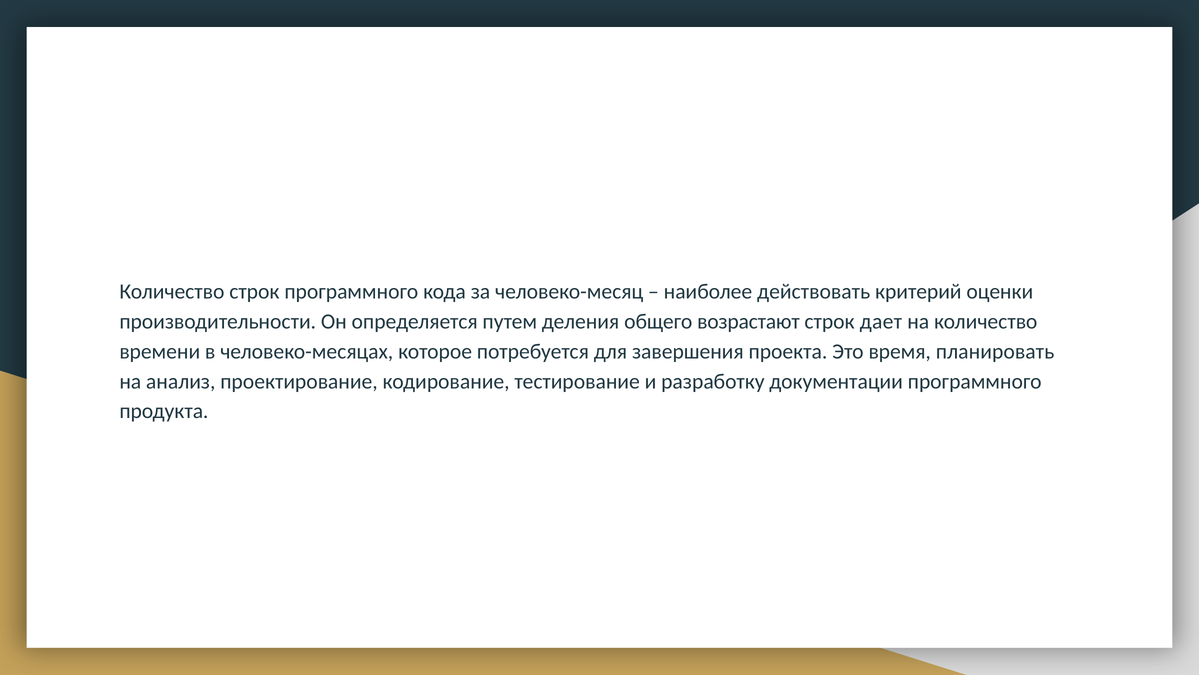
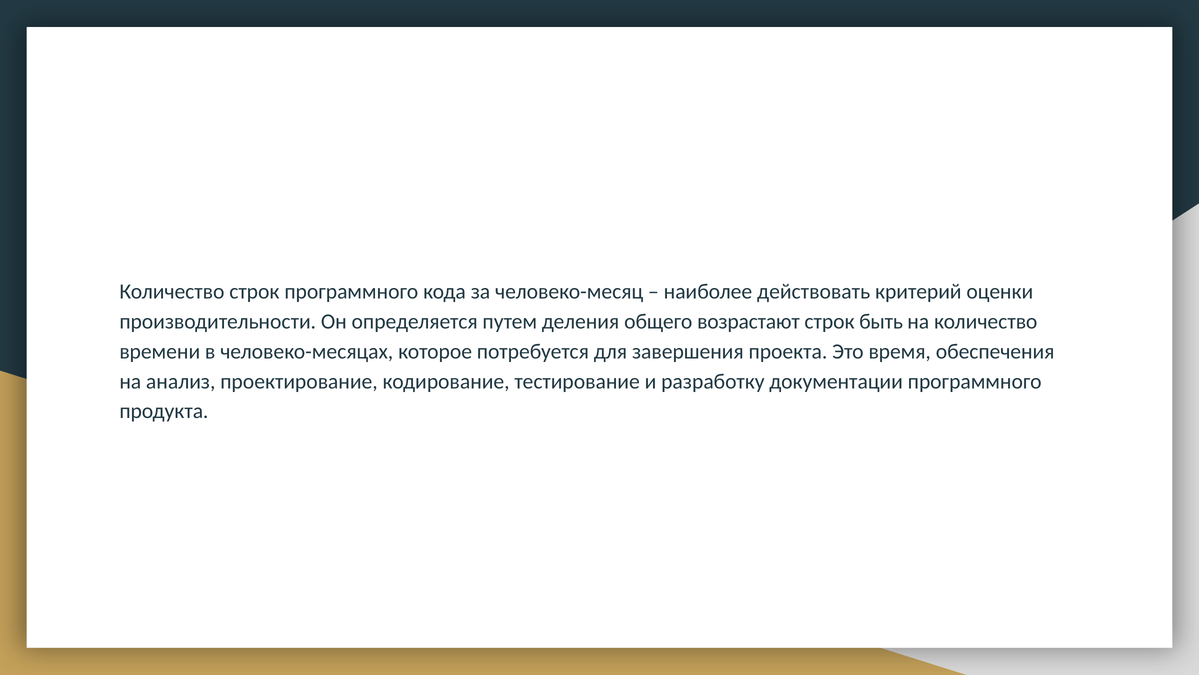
дает: дает -> быть (881, 321)
планировать: планировать -> обеспечения (995, 351)
